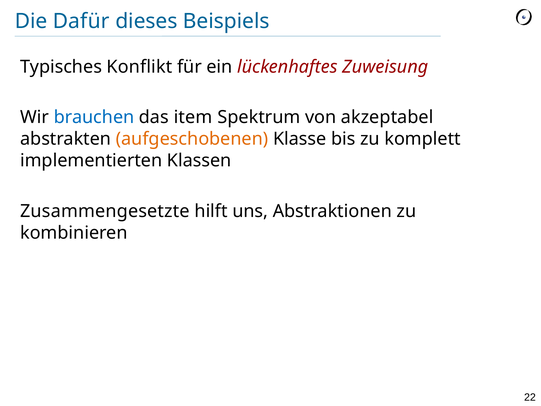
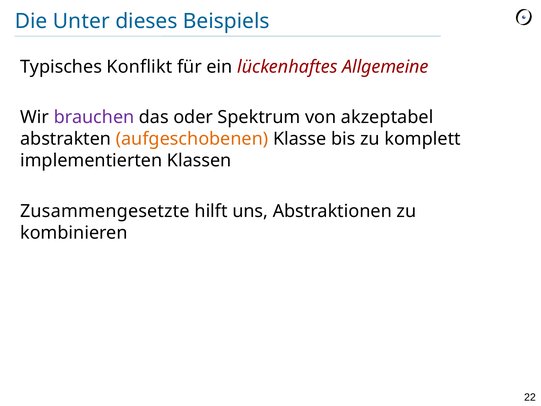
Dafür: Dafür -> Unter (81, 21)
Zuweisung: Zuweisung -> Allgemeine (385, 67)
brauchen colour: blue -> purple (94, 117)
item: item -> oder (193, 117)
